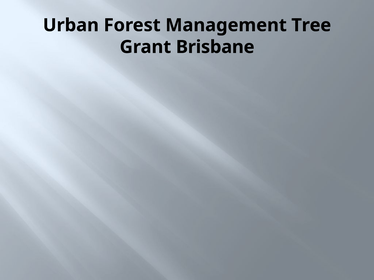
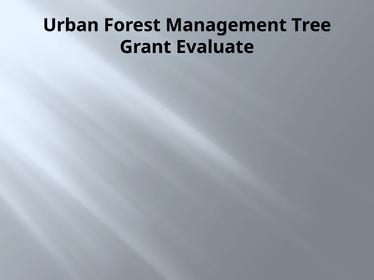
Brisbane: Brisbane -> Evaluate (215, 47)
